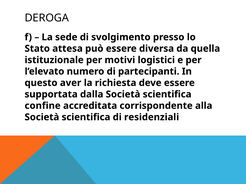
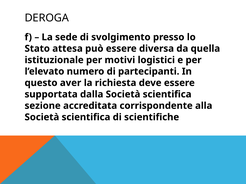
confine: confine -> sezione (43, 106)
residenziali: residenziali -> scientifiche (152, 117)
